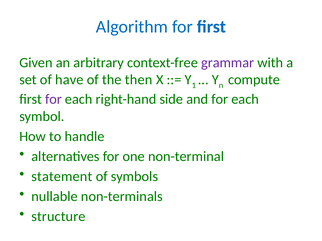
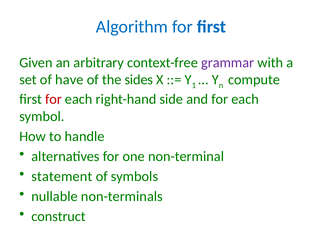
then: then -> sides (139, 80)
for colour: purple -> red (53, 99)
structure: structure -> construct (59, 217)
